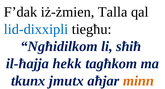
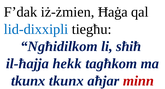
Talla: Talla -> Ħaġa (113, 12)
tkunx jmutx: jmutx -> tkunx (66, 81)
minn colour: orange -> red (138, 81)
